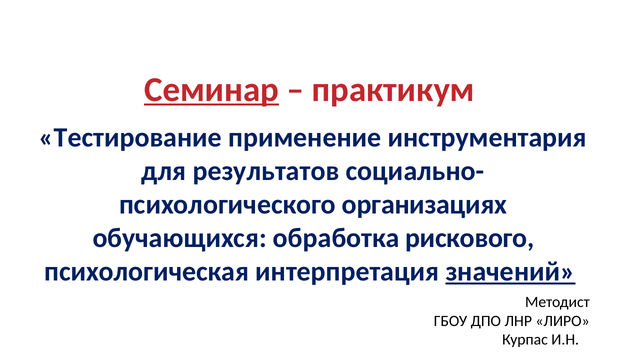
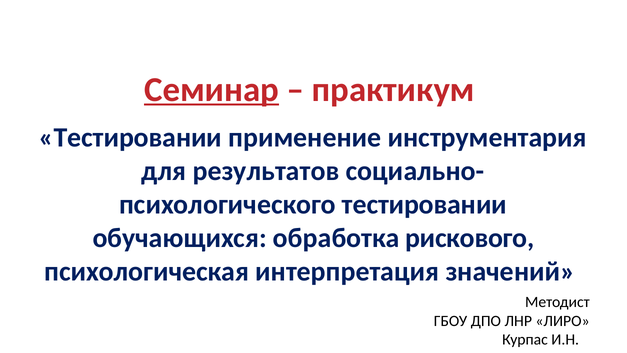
Тестирование: Тестирование -> Тестировании (130, 138)
организациях: организациях -> тестировании (424, 204)
значений underline: present -> none (510, 271)
